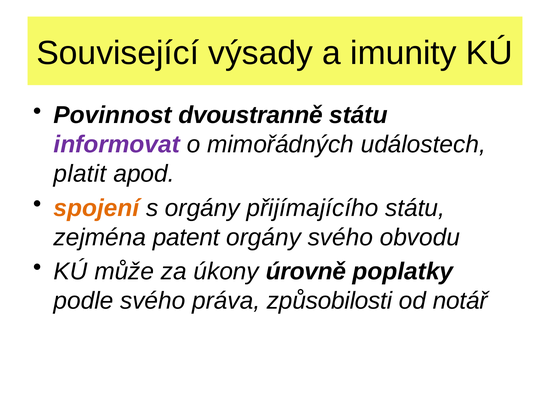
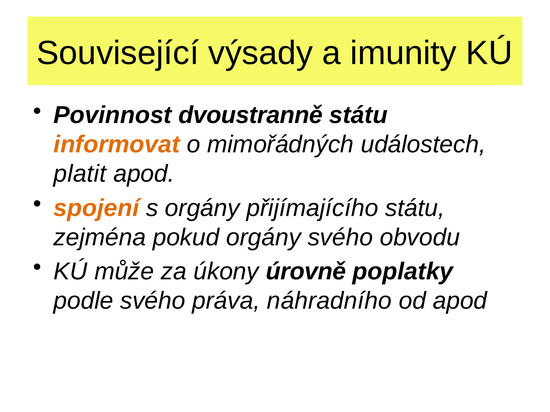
informovat colour: purple -> orange (117, 145)
patent: patent -> pokud (186, 238)
způsobilosti: způsobilosti -> náhradního (329, 301)
od notář: notář -> apod (460, 301)
